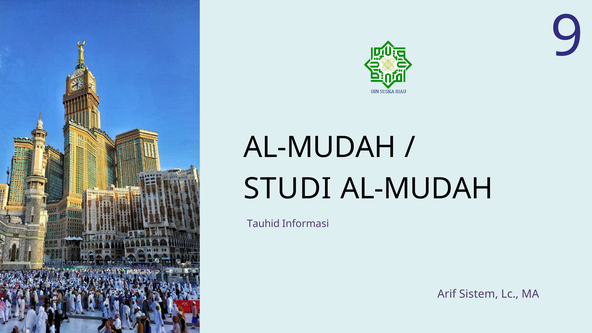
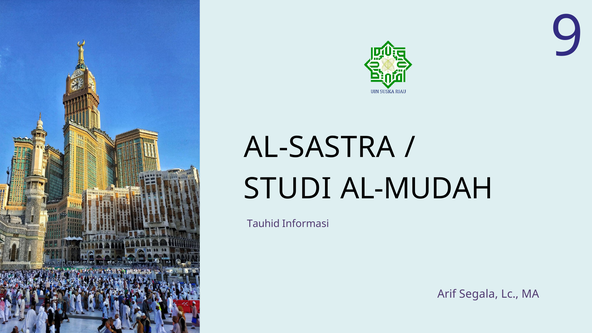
AL-MUDAH: AL-MUDAH -> AL-SASTRA (319, 147)
Sistem: Sistem -> Segala (479, 294)
